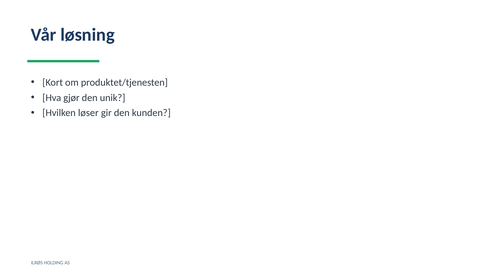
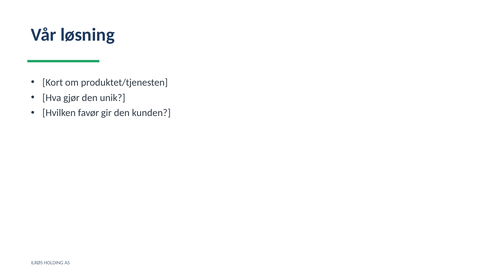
løser: løser -> favør (88, 113)
